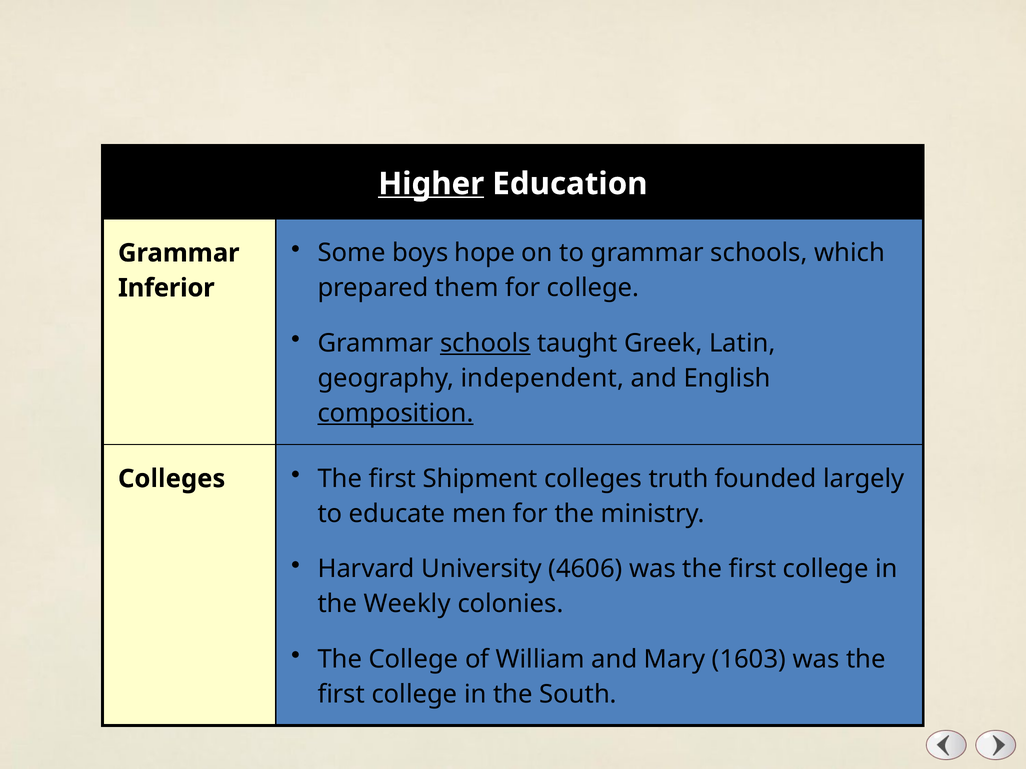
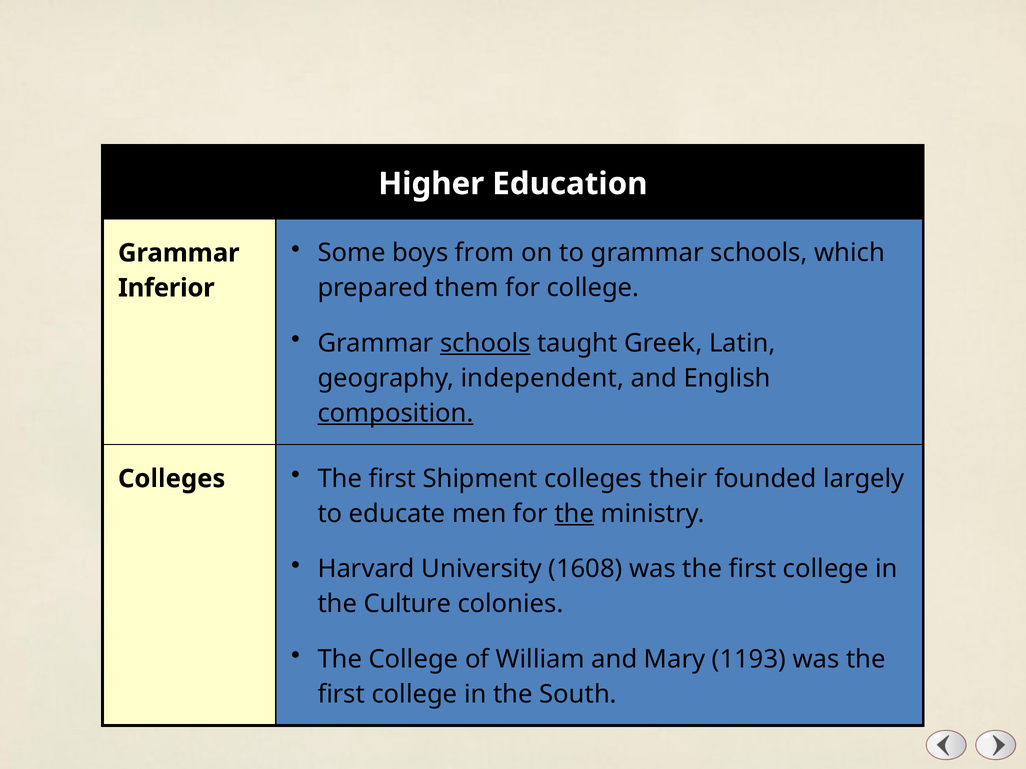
Higher underline: present -> none (431, 184)
hope: hope -> from (485, 253)
truth: truth -> their (678, 479)
the underline: none -> present (574, 514)
4606: 4606 -> 1608 (585, 569)
Weekly: Weekly -> Culture (407, 604)
1603: 1603 -> 1193 (749, 660)
